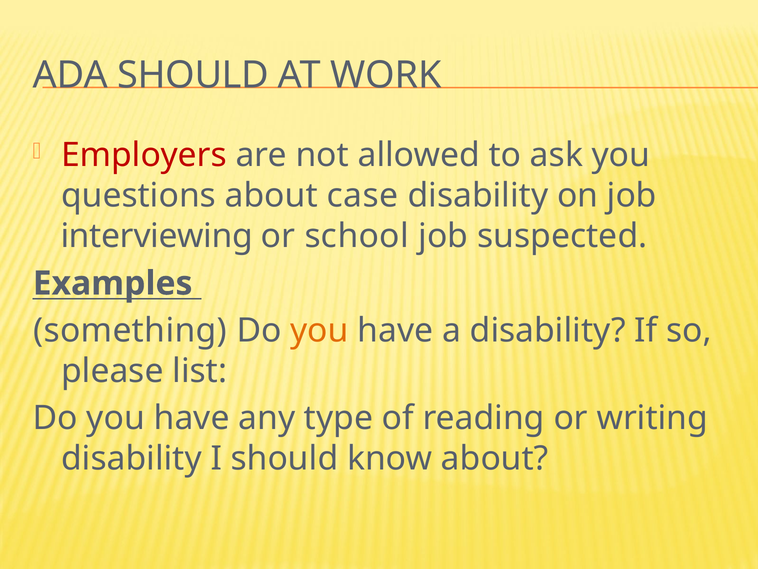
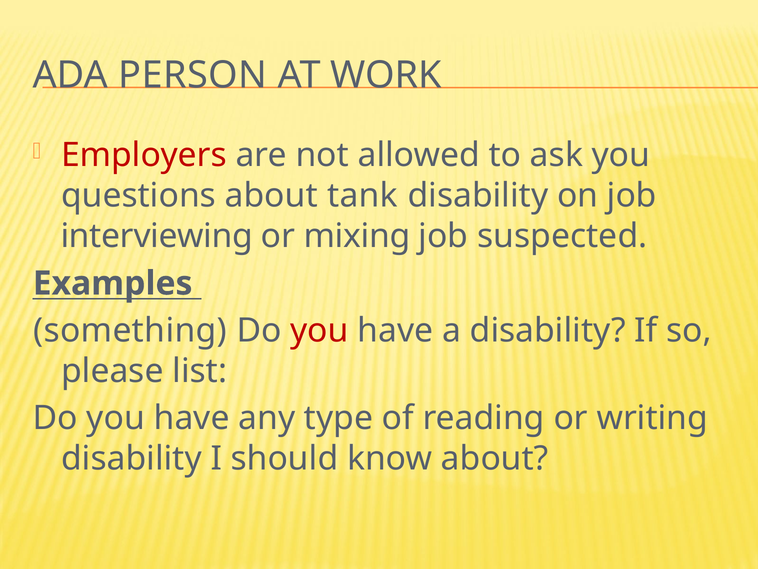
ADA SHOULD: SHOULD -> PERSON (193, 75)
case: case -> tank (363, 196)
school: school -> mixing (357, 236)
you colour: orange -> red (319, 330)
